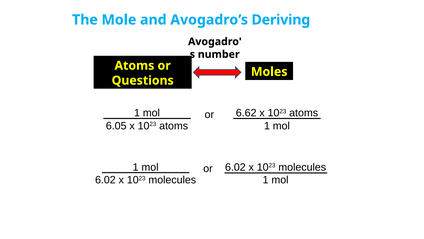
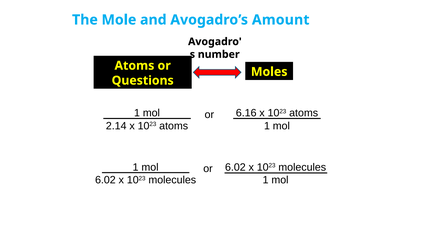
Deriving: Deriving -> Amount (281, 20)
6.62: 6.62 -> 6.16 (246, 113)
6.05: 6.05 -> 2.14 (116, 126)
